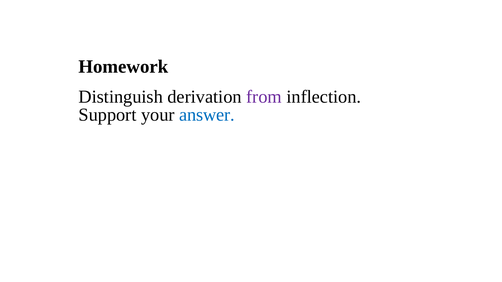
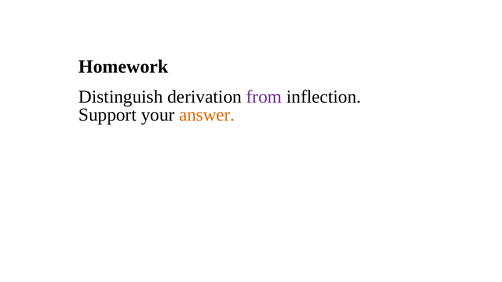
answer colour: blue -> orange (207, 115)
